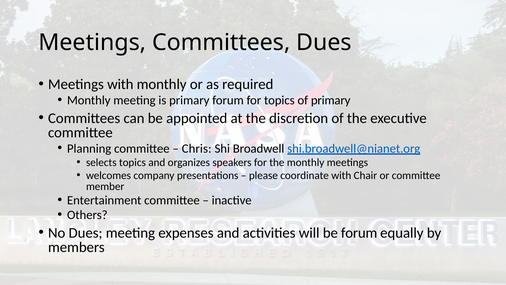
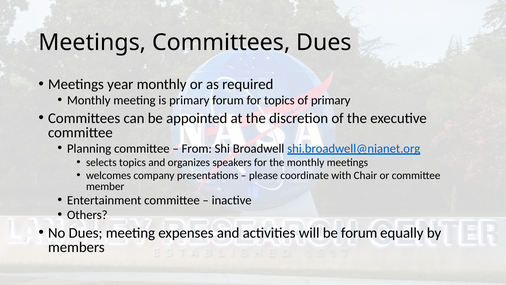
Meetings with: with -> year (120, 84)
Chris: Chris -> From (197, 148)
